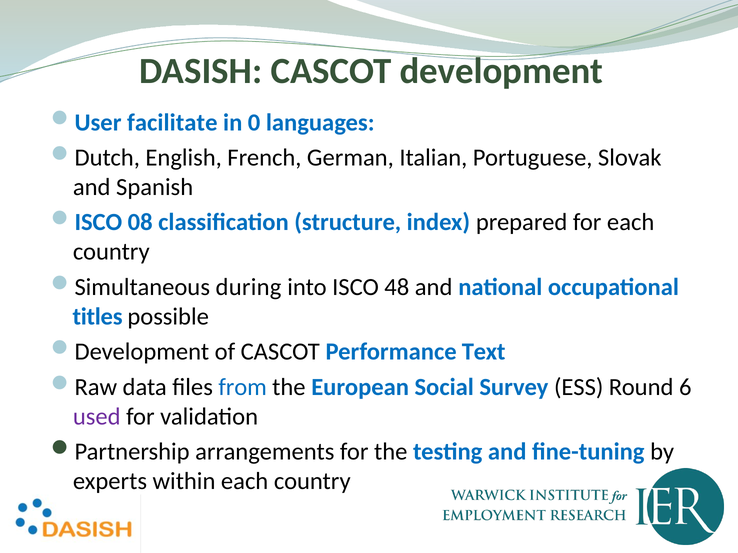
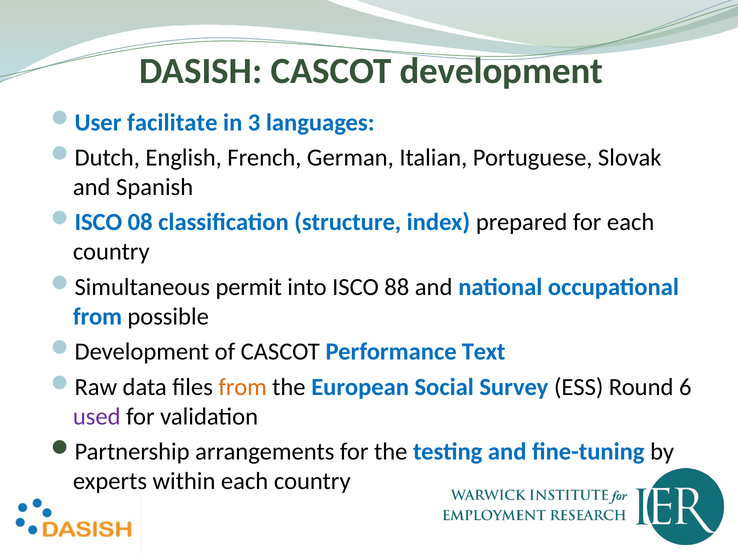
0: 0 -> 3 (254, 123)
during: during -> permit (249, 287)
48: 48 -> 88 (397, 287)
titles: titles -> from (98, 317)
from colour: blue -> orange (243, 387)
